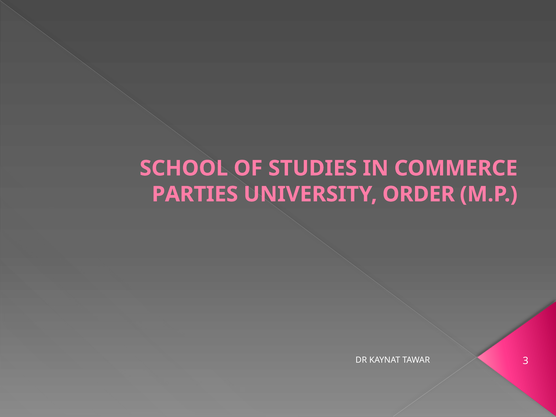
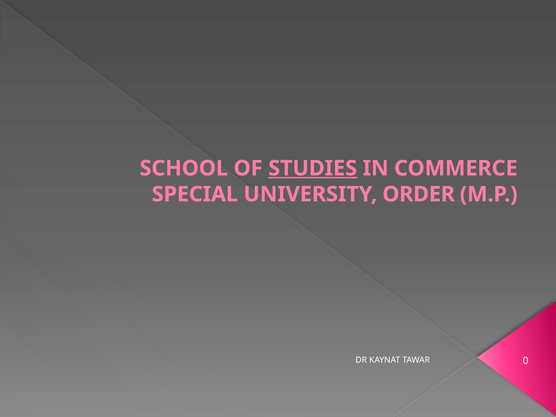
STUDIES underline: none -> present (313, 168)
PARTIES: PARTIES -> SPECIAL (195, 194)
3: 3 -> 0 (526, 361)
